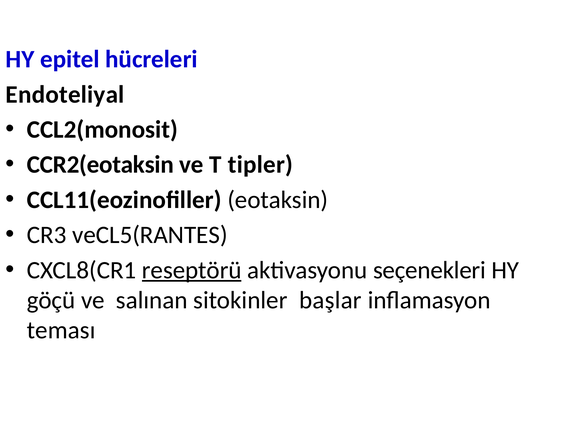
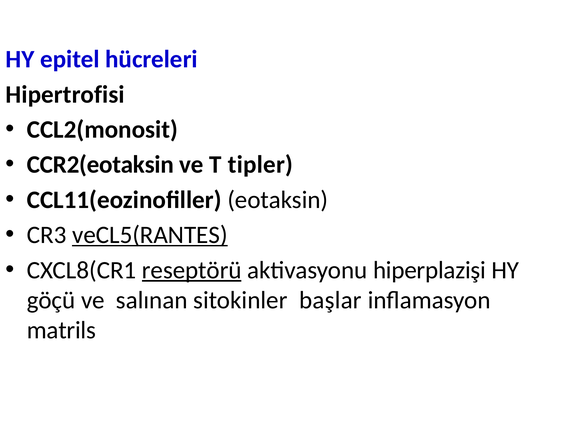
Endoteliyal: Endoteliyal -> Hipertrofisi (65, 94)
veCL5(RANTES underline: none -> present (150, 235)
seçenekleri: seçenekleri -> hiperplazişi (429, 270)
teması: teması -> matrils (61, 330)
